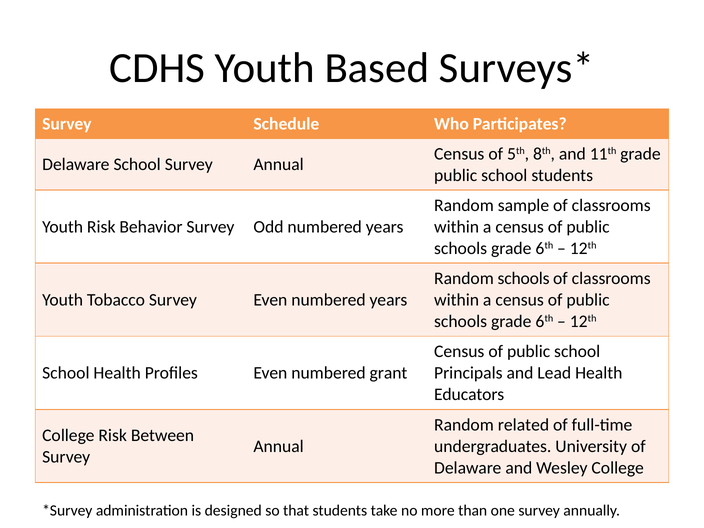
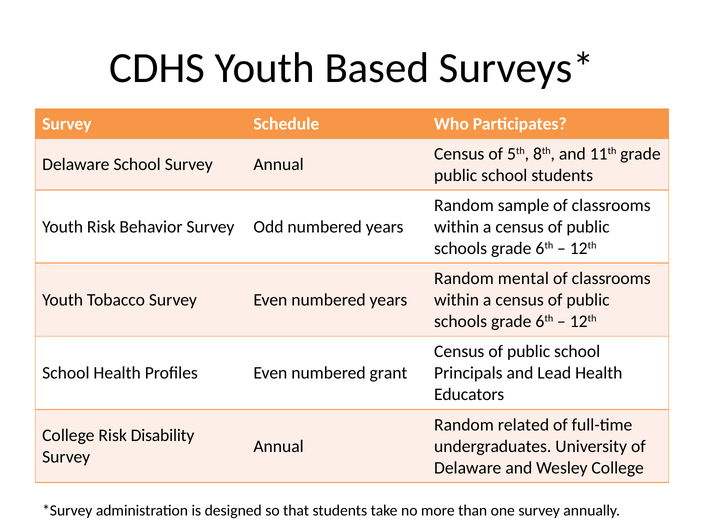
Random schools: schools -> mental (523, 278)
Between: Between -> Disability (163, 435)
